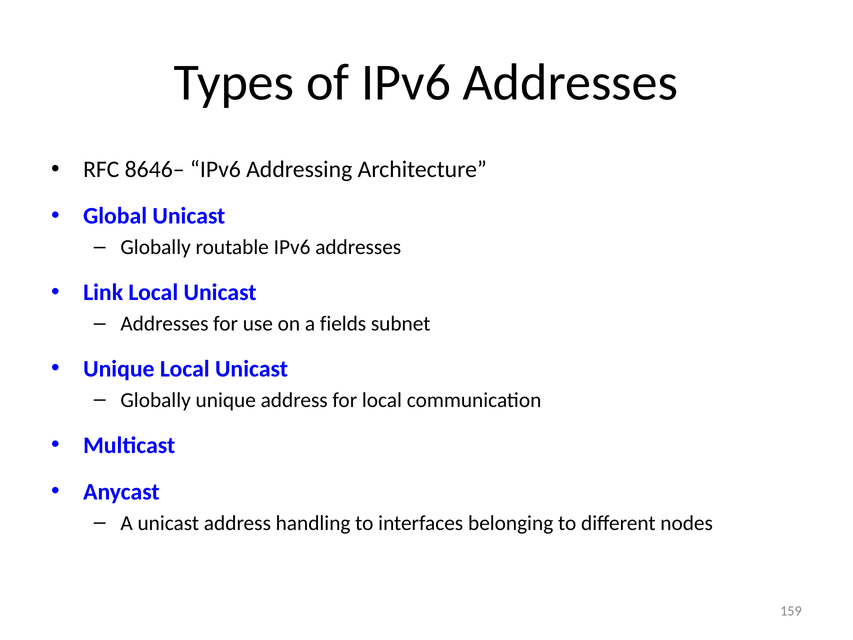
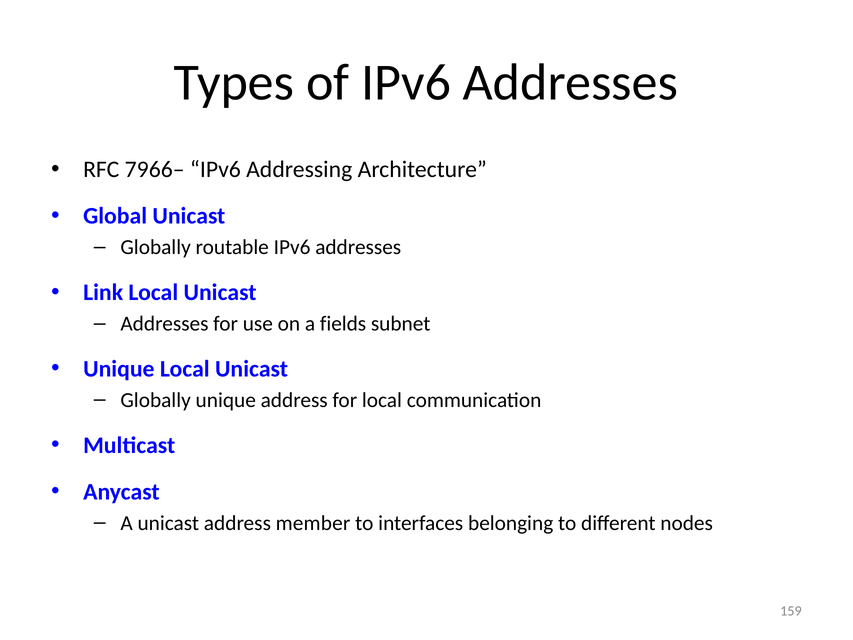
8646–: 8646– -> 7966– (155, 169)
handling: handling -> member (313, 523)
